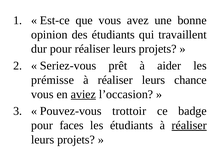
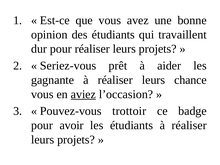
prémisse: prémisse -> gagnante (53, 80)
faces: faces -> avoir (72, 125)
réaliser underline: present -> none (189, 125)
